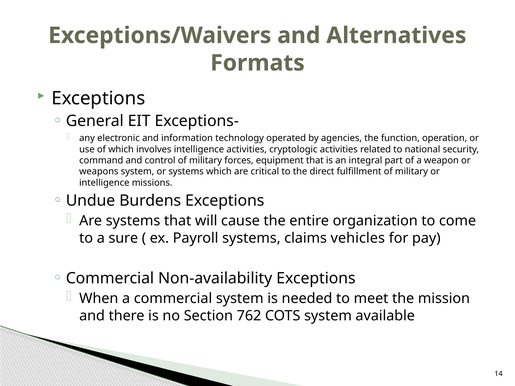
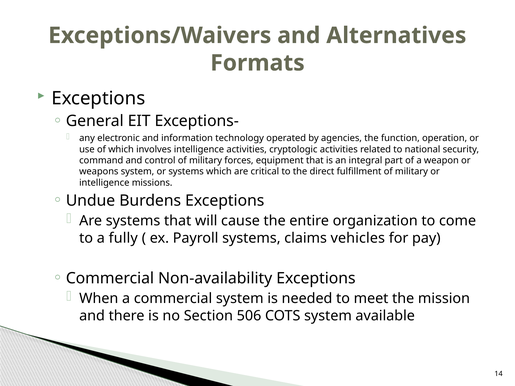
sure: sure -> fully (123, 238)
762: 762 -> 506 (249, 316)
